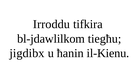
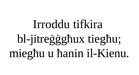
bl-jdawlilkom: bl-jdawlilkom -> bl-jitreġġgħux (51, 39)
jigdibx: jigdibx -> miegħu (27, 53)
